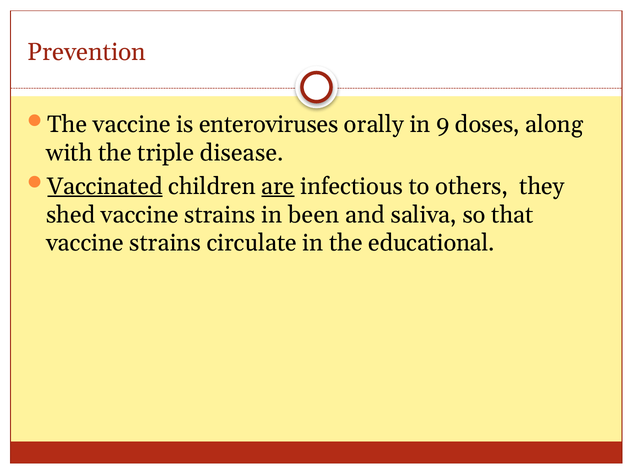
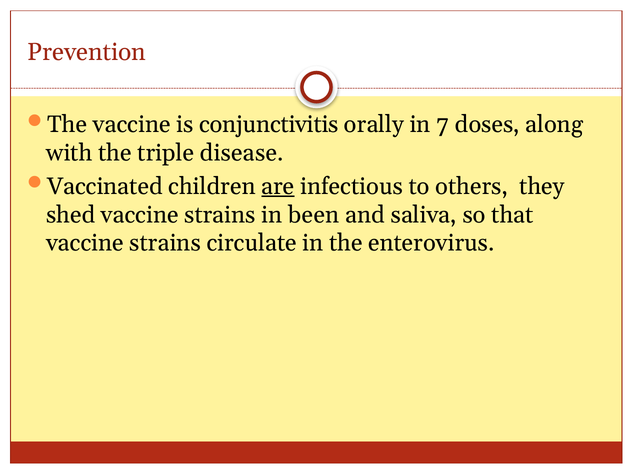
enteroviruses: enteroviruses -> conjunctivitis (269, 125)
9: 9 -> 7 (443, 125)
Vaccinated underline: present -> none (105, 187)
educational: educational -> enterovirus (431, 244)
